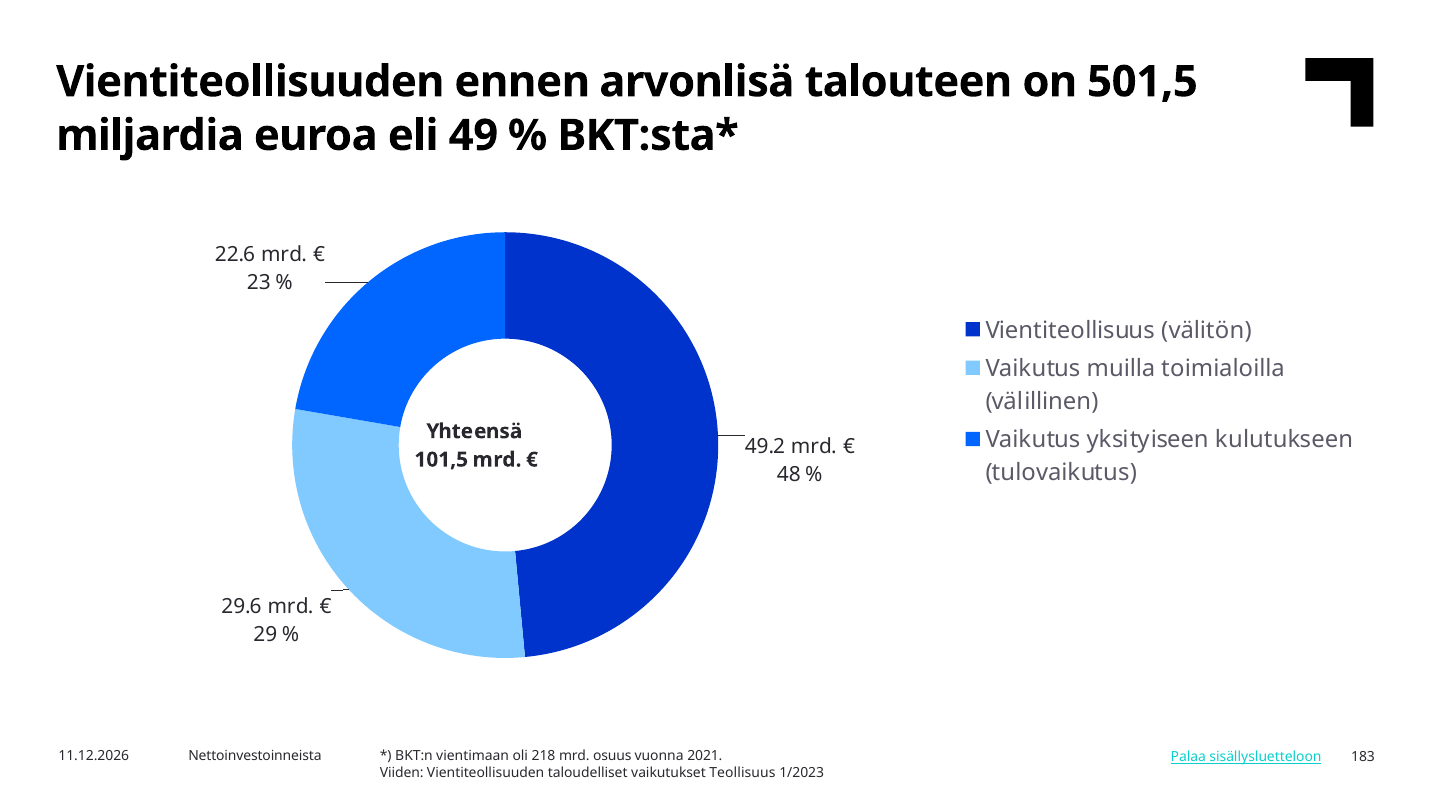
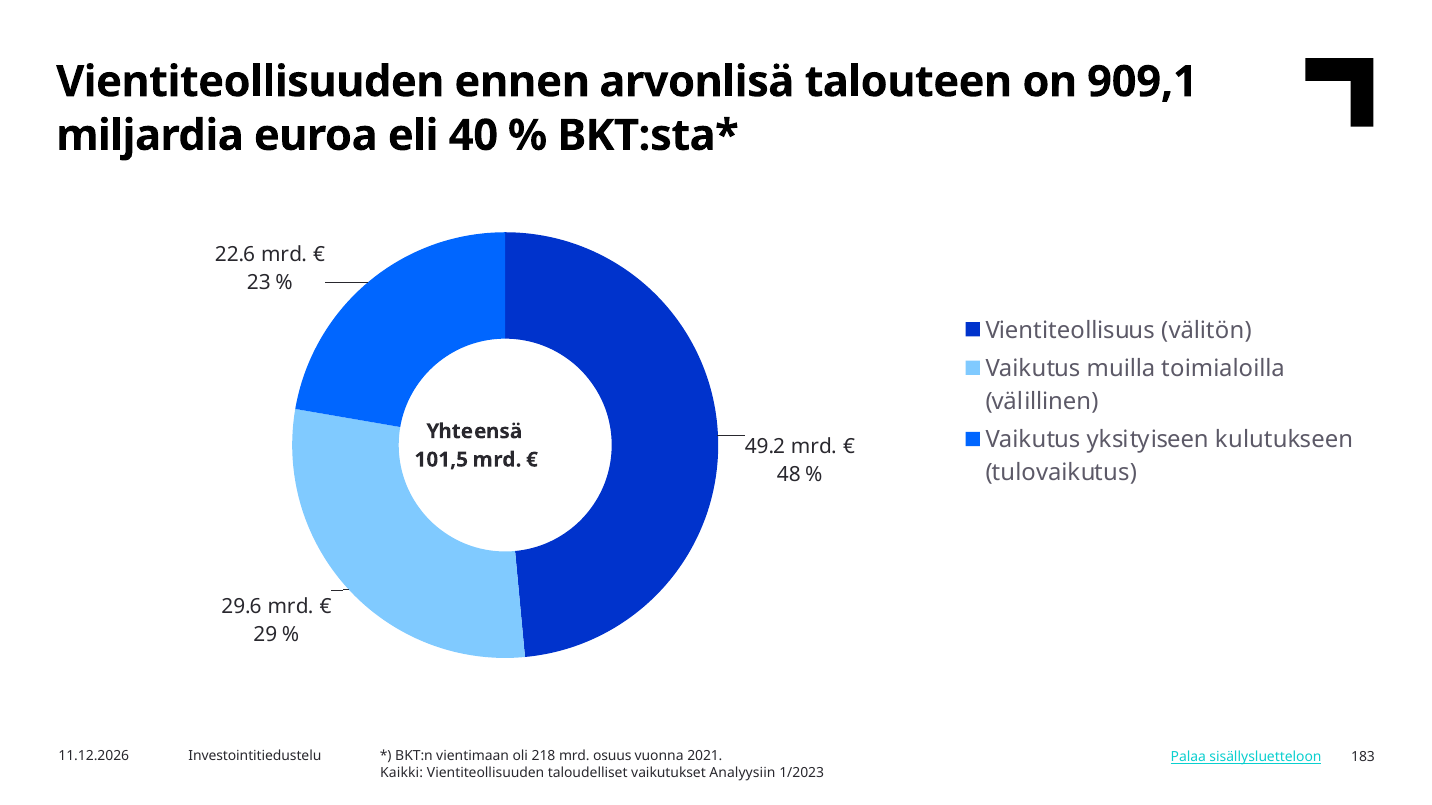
501,5: 501,5 -> 909,1 (1142, 82)
49: 49 -> 40 (473, 136)
Nettoinvestoinneista: Nettoinvestoinneista -> Investointitiedustelu (255, 757)
Viiden: Viiden -> Kaikki (402, 774)
Teollisuus: Teollisuus -> Analyysiin (742, 774)
